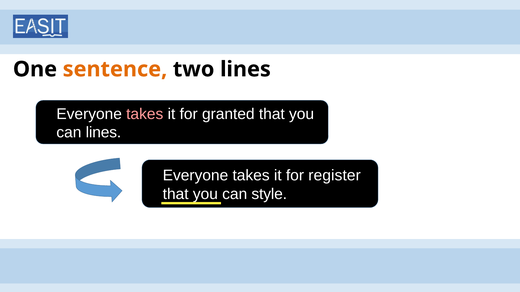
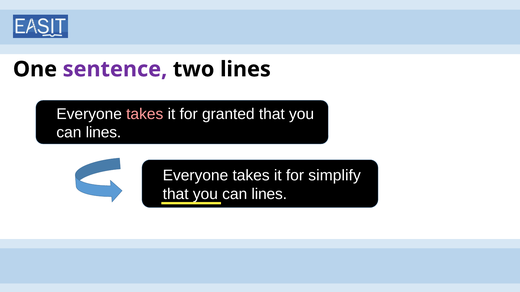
sentence colour: orange -> purple (115, 69)
register: register -> simplify (335, 176)
style: style -> lines (269, 194)
